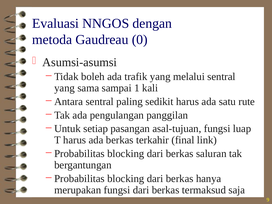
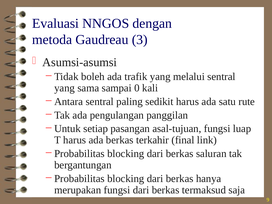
0: 0 -> 3 (140, 40)
1: 1 -> 0 (137, 88)
